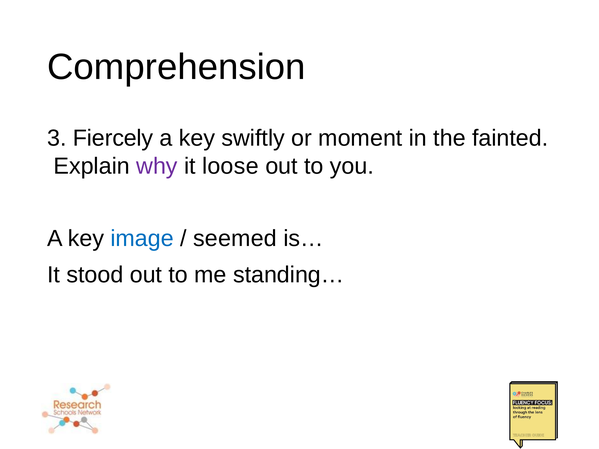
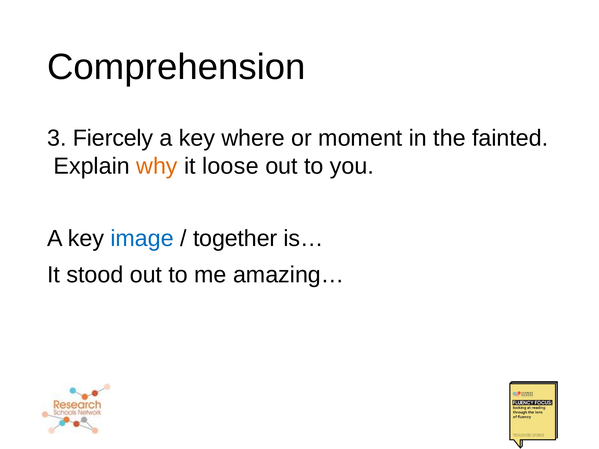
swiftly: swiftly -> where (253, 138)
why colour: purple -> orange (157, 166)
seemed: seemed -> together (235, 239)
standing…: standing… -> amazing… (289, 275)
